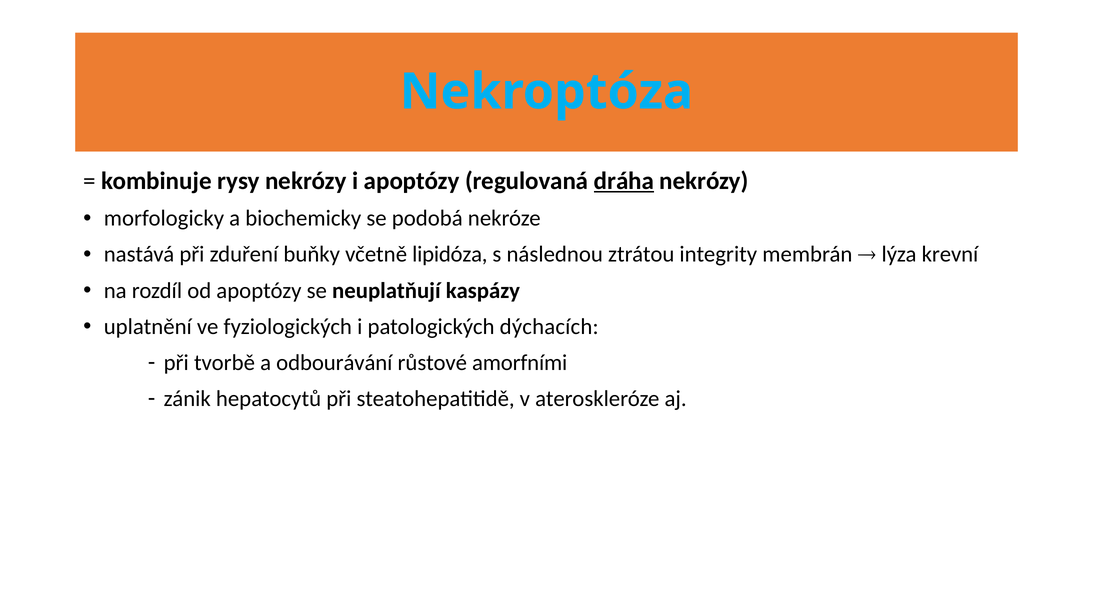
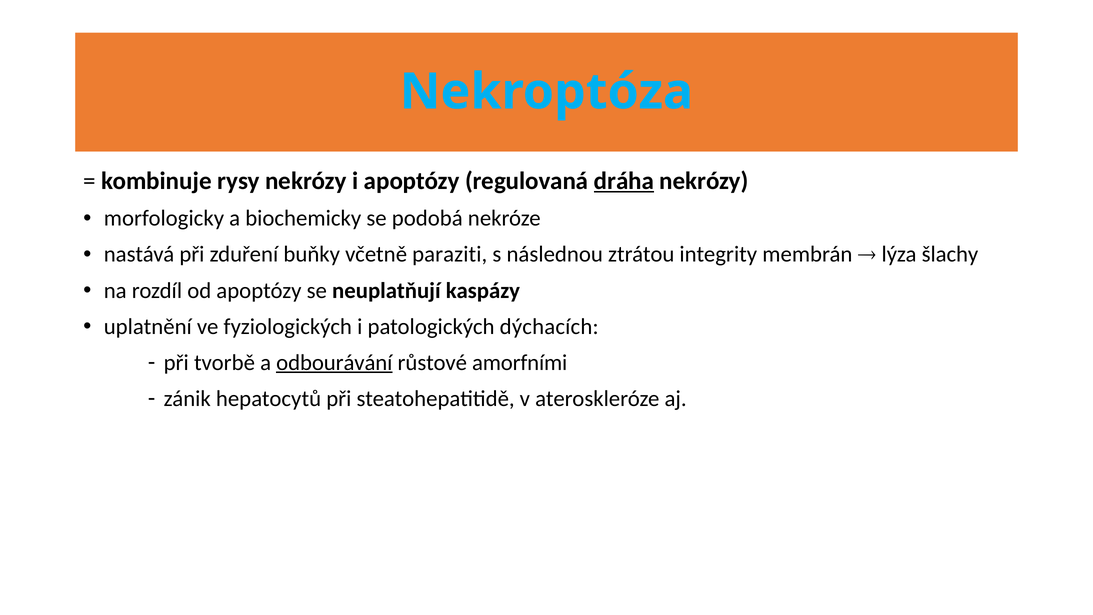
lipidóza: lipidóza -> paraziti (450, 254)
krevní: krevní -> šlachy (950, 254)
odbourávání underline: none -> present (334, 362)
